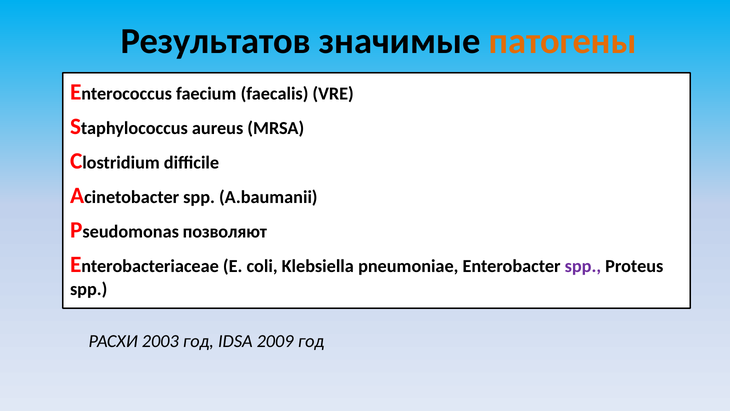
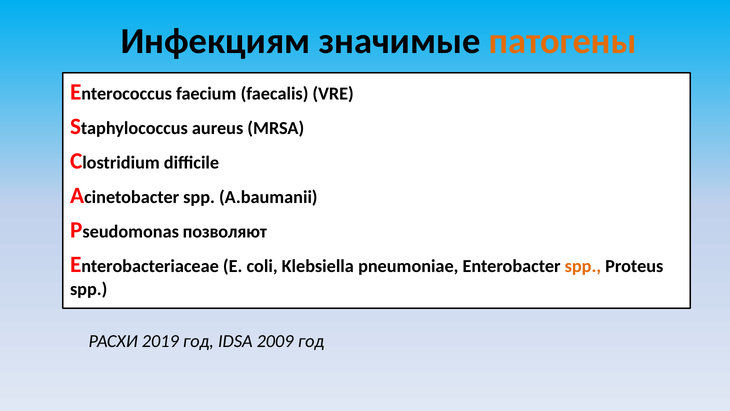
Результатов: Результатов -> Инфекциям (215, 41)
spp colour: purple -> orange (583, 266)
2003: 2003 -> 2019 (160, 341)
